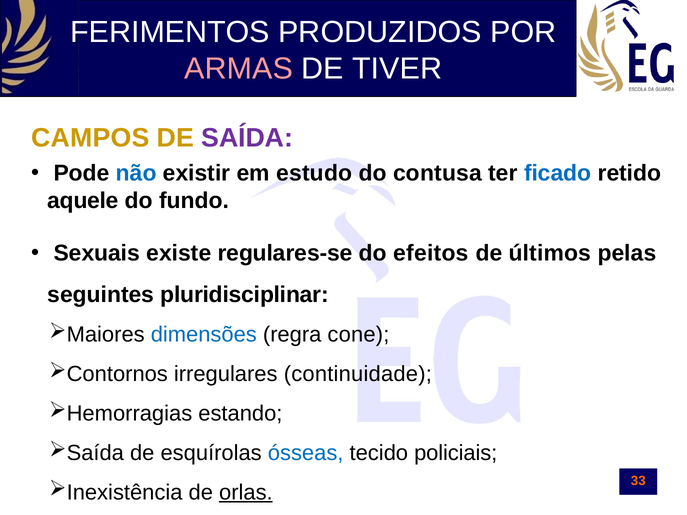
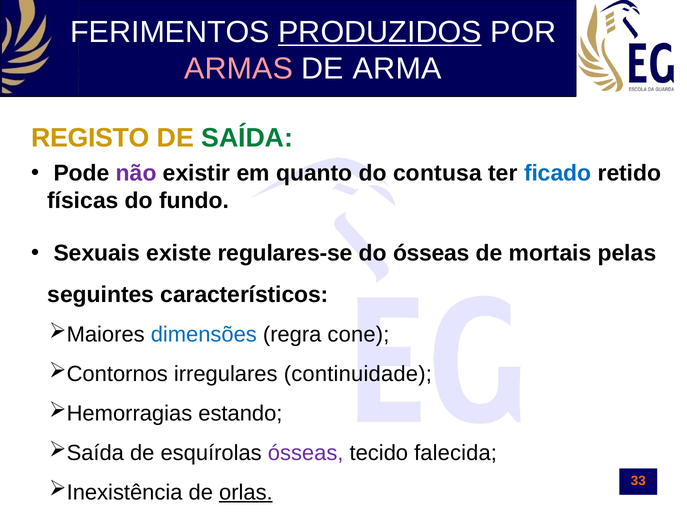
PRODUZIDOS underline: none -> present (380, 32)
TIVER: TIVER -> ARMA (397, 69)
CAMPOS: CAMPOS -> REGISTO (90, 138)
SAÍDA colour: purple -> green (247, 138)
não colour: blue -> purple (136, 173)
estudo: estudo -> quanto (314, 173)
aquele: aquele -> físicas (83, 201)
do efeitos: efeitos -> ósseas (431, 254)
últimos: últimos -> mortais (550, 254)
pluridisciplinar: pluridisciplinar -> característicos (244, 295)
ósseas colour: blue -> purple (306, 453)
policiais: policiais -> falecida (456, 453)
